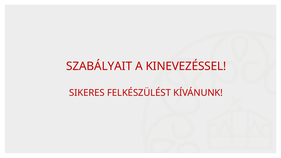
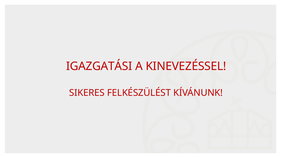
SZABÁLYAIT: SZABÁLYAIT -> IGAZGATÁSI (99, 66)
